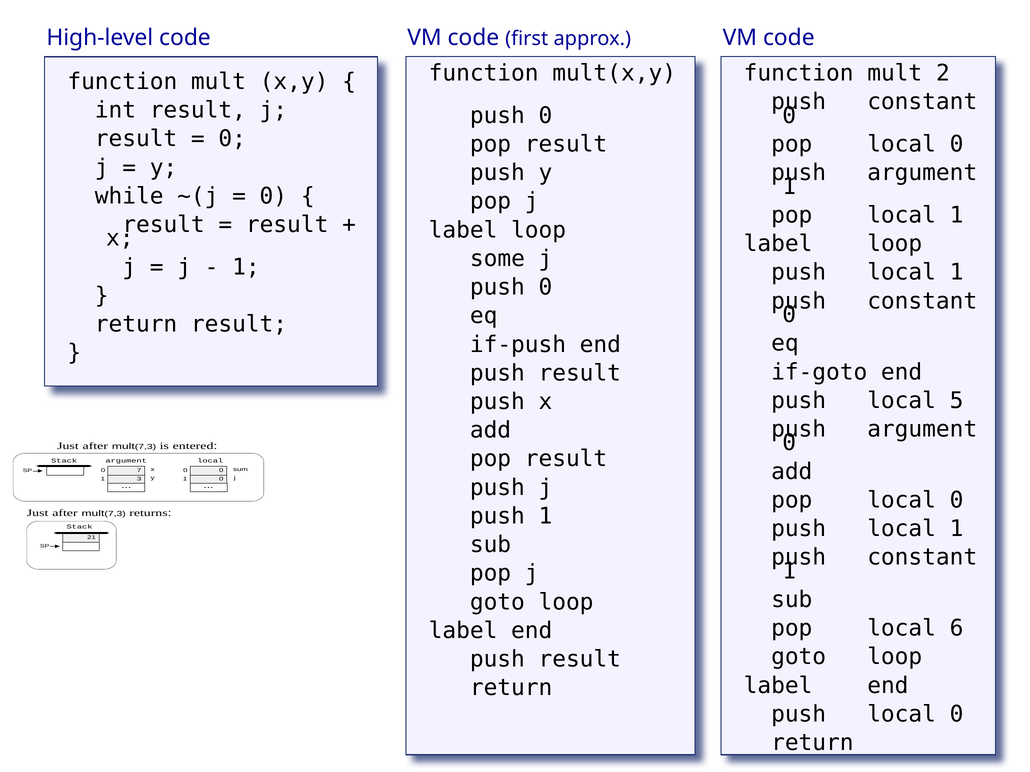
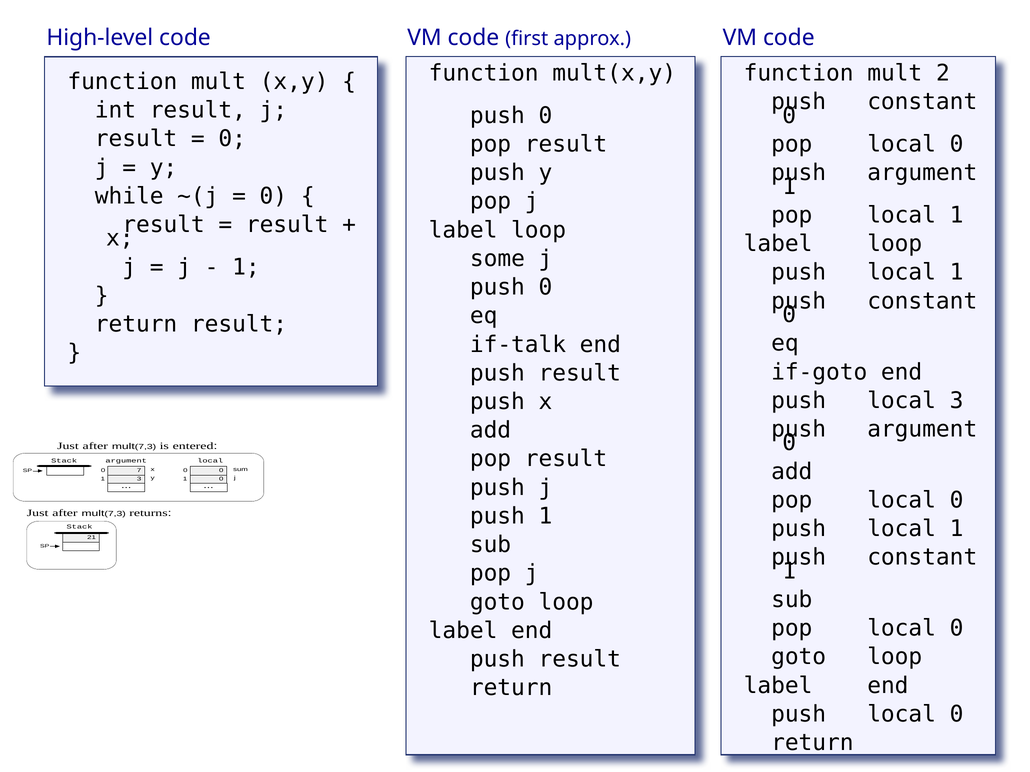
if-push: if-push -> if-talk (518, 345)
local 5: 5 -> 3 (957, 401)
6: 6 -> 0 (957, 629)
